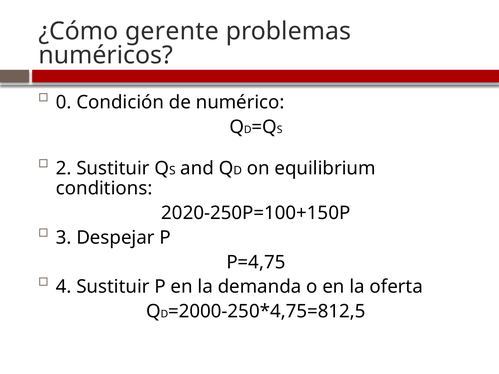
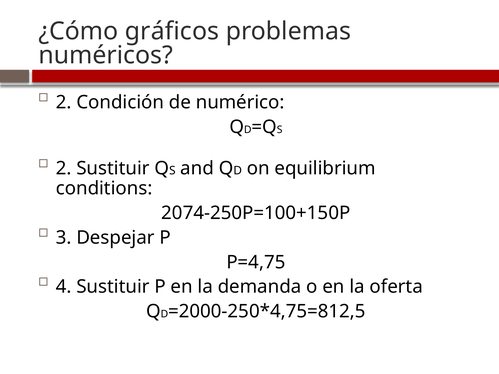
gerente: gerente -> gráficos (172, 31)
0: 0 -> 2 (64, 102)
2020-250P=100+150P: 2020-250P=100+150P -> 2074-250P=100+150P (256, 213)
